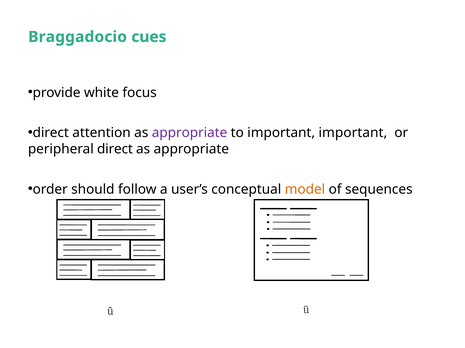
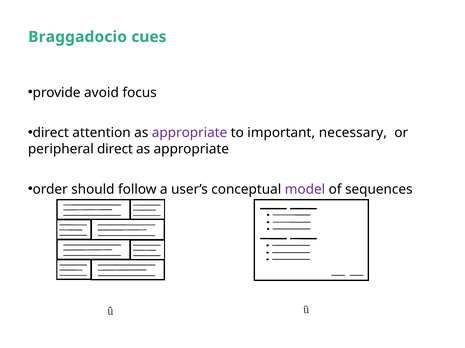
white: white -> avoid (101, 93)
important important: important -> necessary (353, 133)
model colour: orange -> purple (305, 190)
